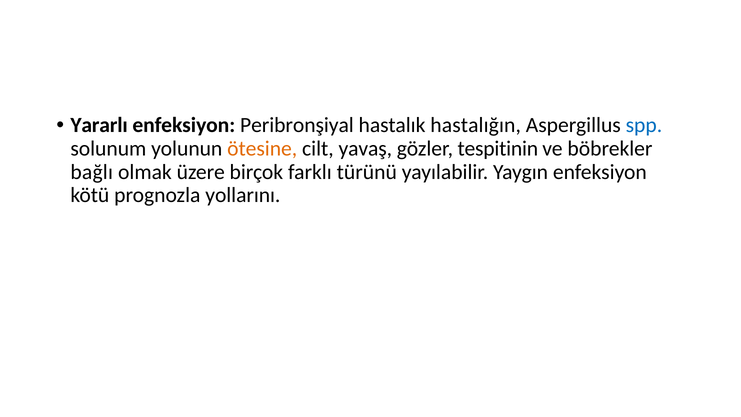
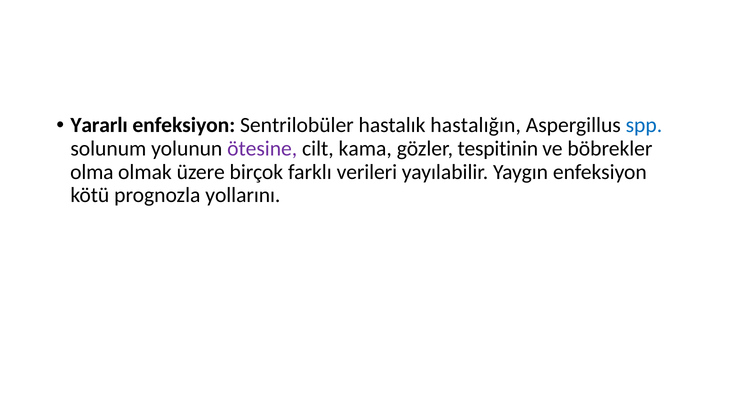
Peribronşiyal: Peribronşiyal -> Sentrilobüler (297, 125)
ötesine colour: orange -> purple (262, 149)
yavaş: yavaş -> kama (365, 149)
bağlı: bağlı -> olma (92, 172)
türünü: türünü -> verileri (367, 172)
